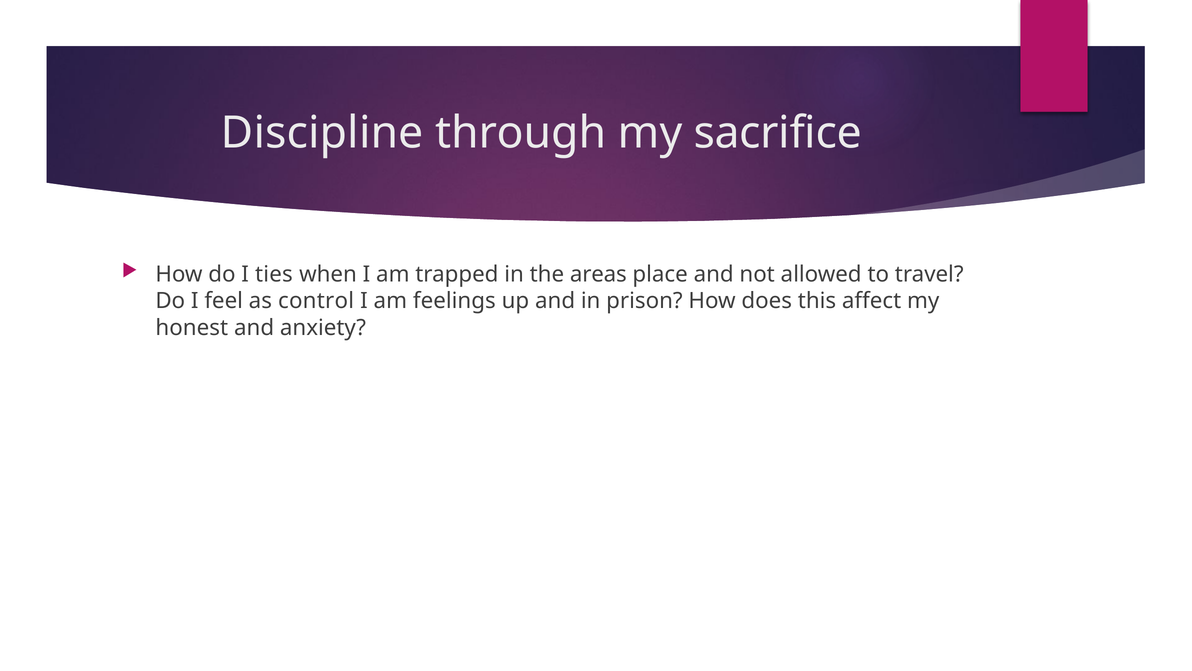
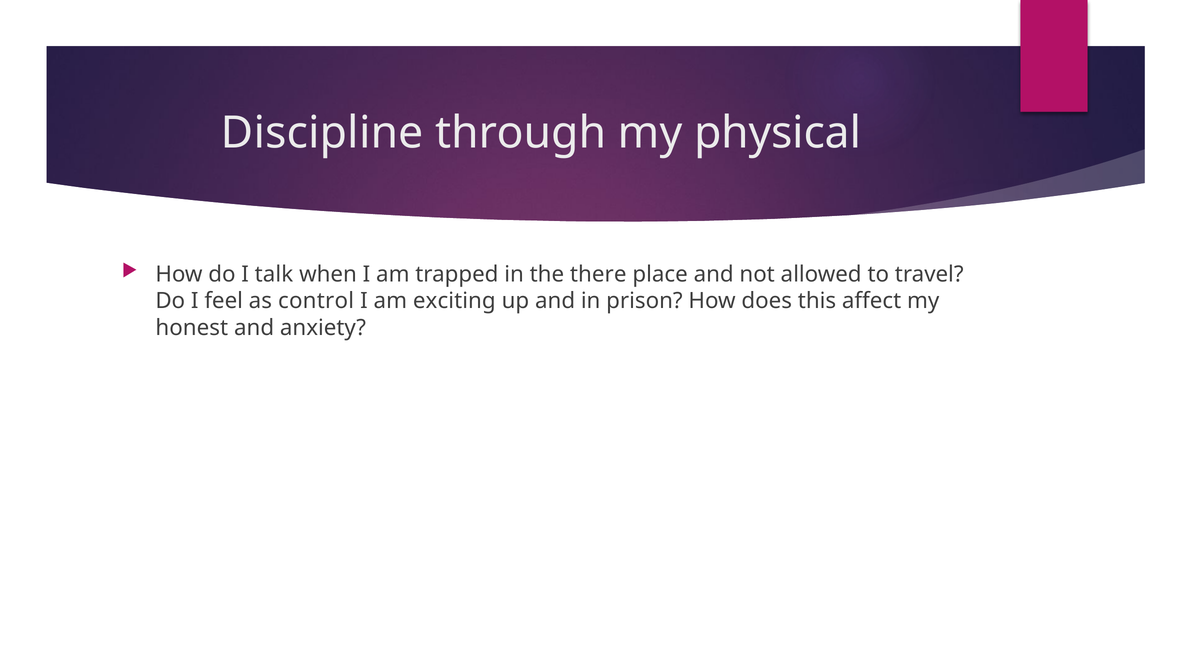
sacrifice: sacrifice -> physical (778, 133)
ties: ties -> talk (274, 274)
areas: areas -> there (598, 274)
feelings: feelings -> exciting (454, 301)
